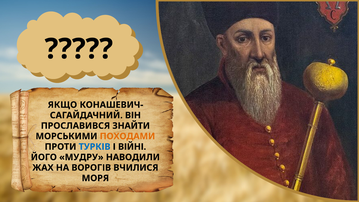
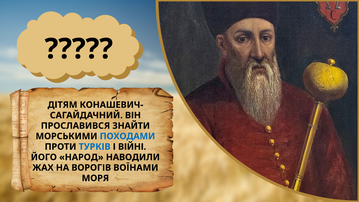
ЯКЩО: ЯКЩО -> ДІТЯМ (62, 105)
ПОХОДАМИ colour: orange -> blue (127, 136)
МУДРУ: МУДРУ -> НАРОД (81, 157)
ВЧИЛИСЯ: ВЧИЛИСЯ -> ВОЇНАМИ (136, 168)
